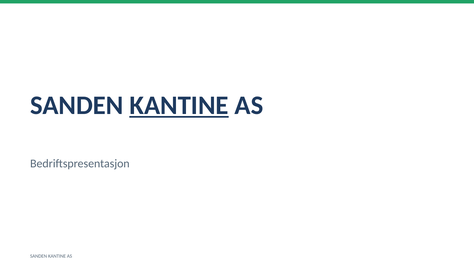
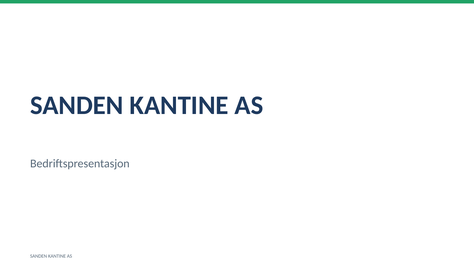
KANTINE underline: present -> none (179, 105)
